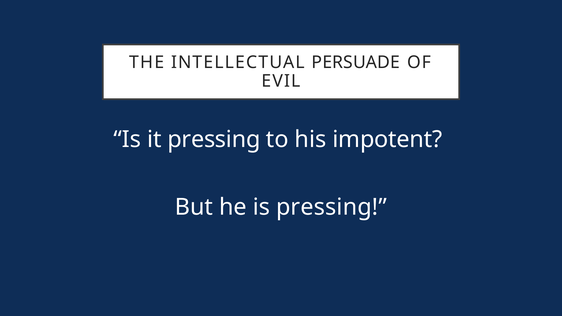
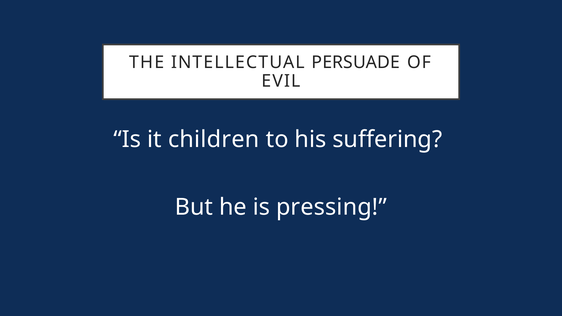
it pressing: pressing -> children (214, 139)
impotent: impotent -> suffering (387, 139)
